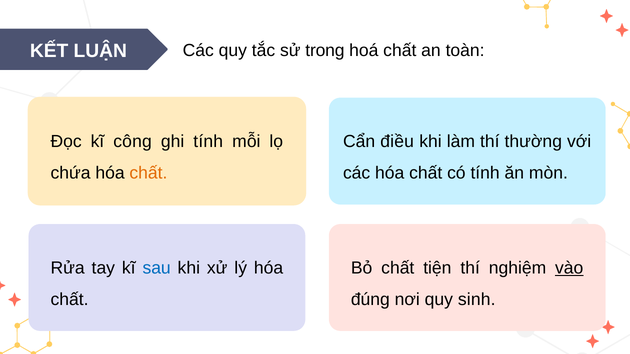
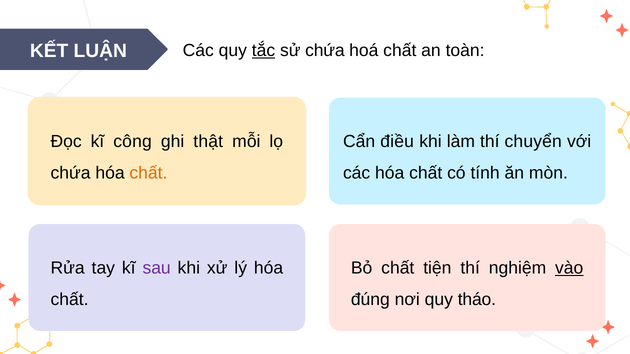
tắc underline: none -> present (264, 50)
sử trong: trong -> chứa (325, 50)
ghi tính: tính -> thật (208, 142)
thường: thường -> chuyển (533, 142)
sau colour: blue -> purple (157, 268)
sinh: sinh -> tháo (477, 300)
